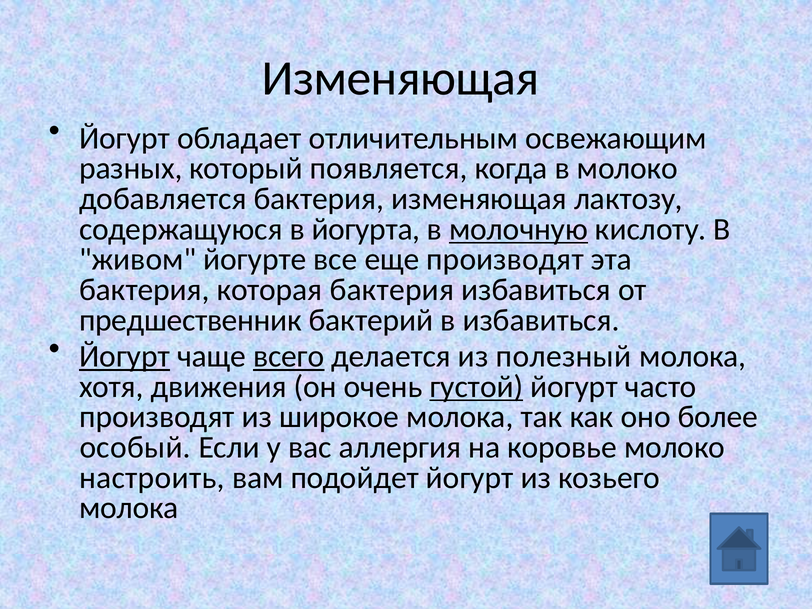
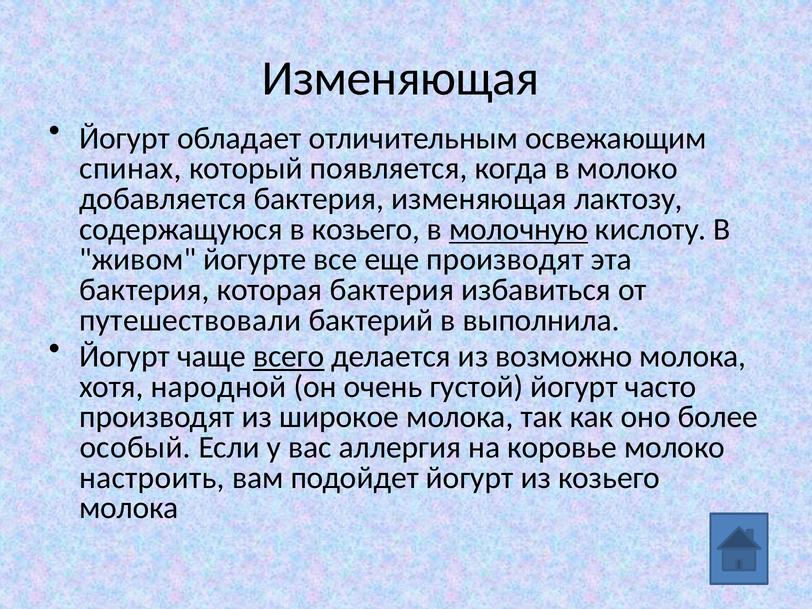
разных: разных -> спинах (131, 169)
в йогурта: йогурта -> козьего (366, 229)
предшественник: предшественник -> путешествовали (190, 320)
в избавиться: избавиться -> выполнила (541, 320)
Йогурт underline: present -> none (125, 356)
полезный: полезный -> возможно (564, 356)
движения: движения -> народной (218, 387)
густой underline: present -> none (476, 387)
